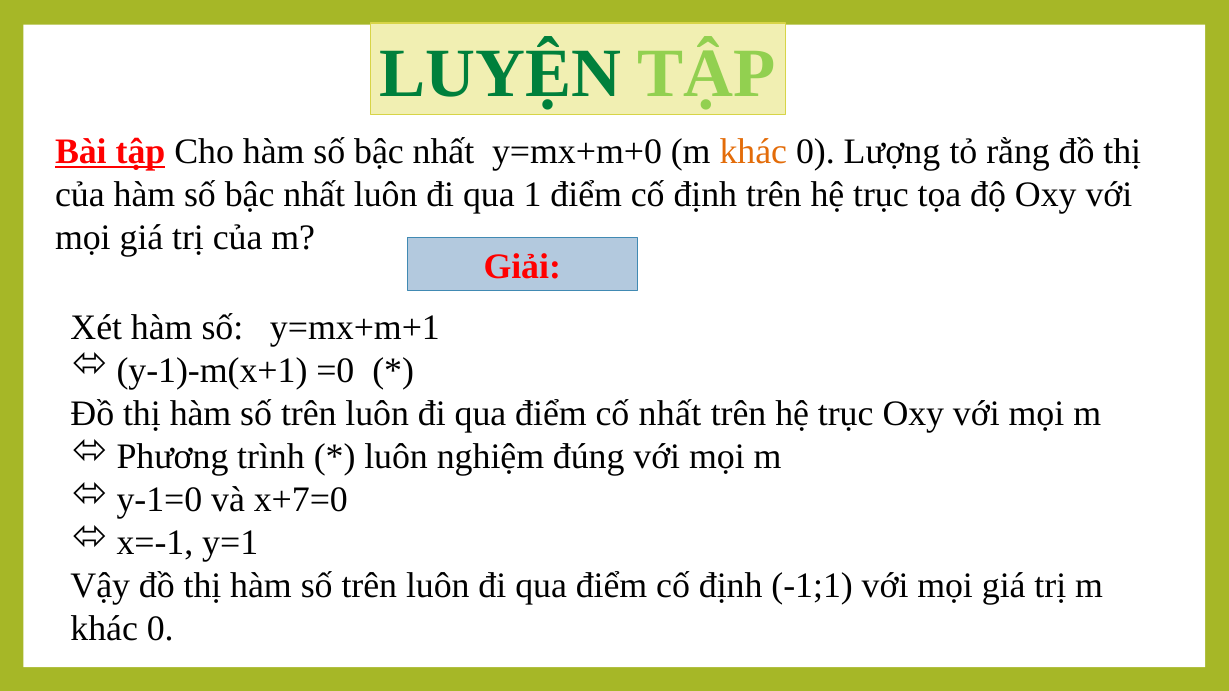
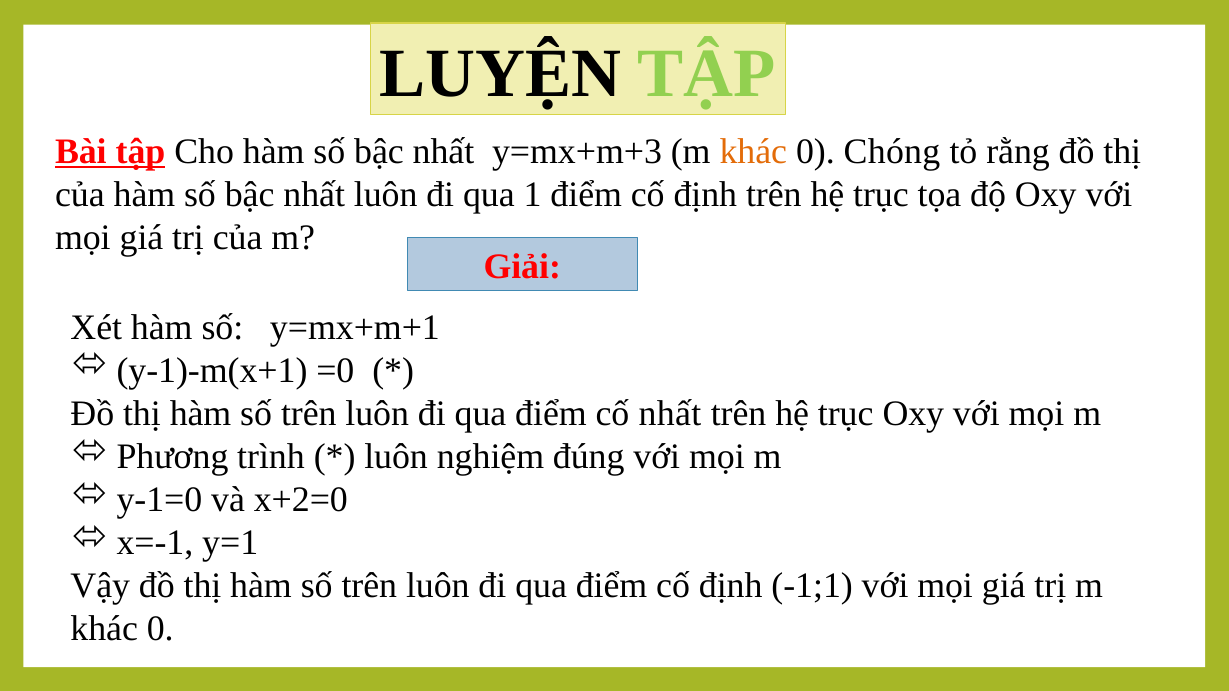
LUYỆN colour: green -> black (501, 74)
y=mx+m+0: y=mx+m+0 -> y=mx+m+3 (577, 151)
Lượng: Lượng -> Chóng (892, 151)
x+7=0: x+7=0 -> x+2=0 (301, 500)
